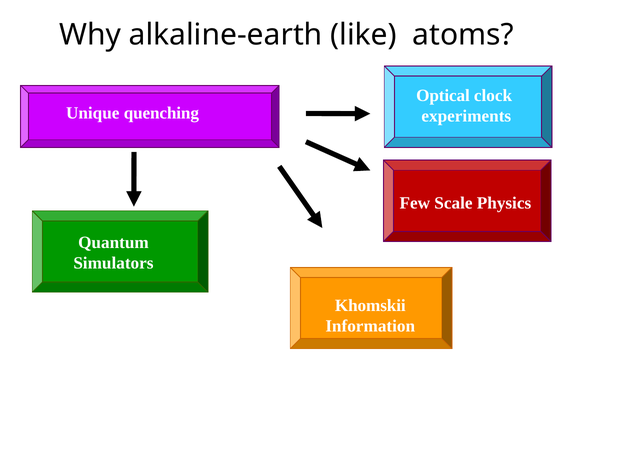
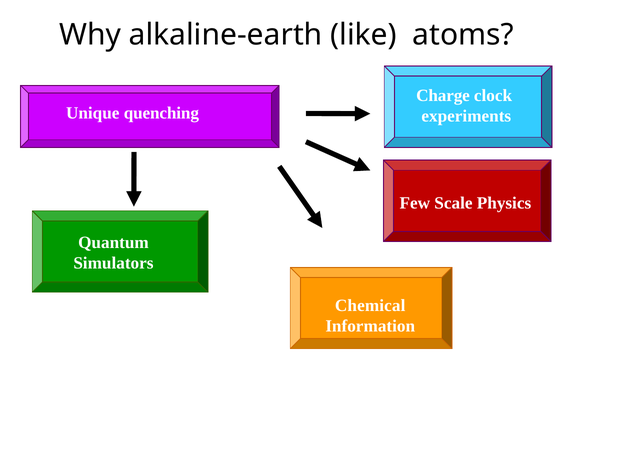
Optical: Optical -> Charge (443, 96)
Khomskii: Khomskii -> Chemical (370, 306)
